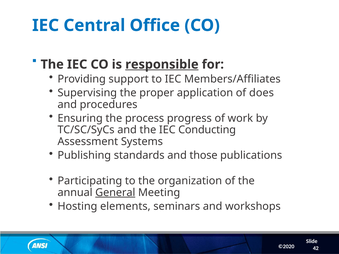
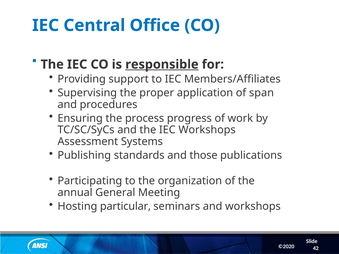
does: does -> span (262, 93)
IEC Conducting: Conducting -> Workshops (207, 130)
General underline: present -> none (115, 193)
elements: elements -> particular (125, 207)
